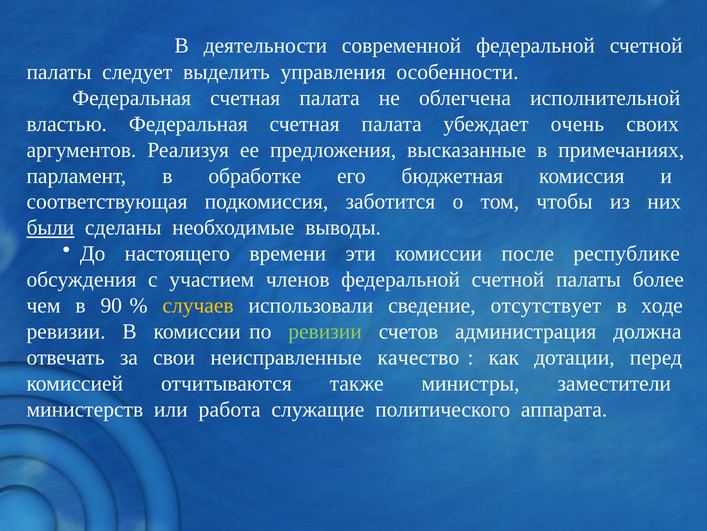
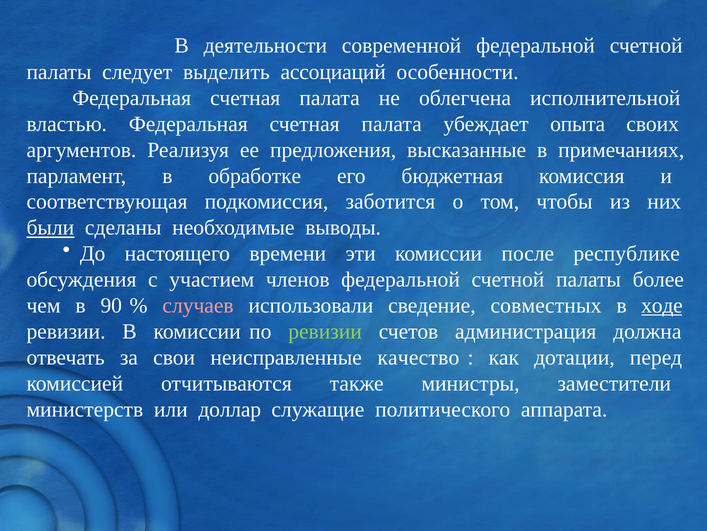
управления: управления -> ассоциаций (333, 72)
очень: очень -> опыта (578, 124)
случаев colour: yellow -> pink (198, 305)
отсутствует: отсутствует -> совместных (546, 305)
ходе underline: none -> present (662, 305)
работа: работа -> доллар (230, 409)
